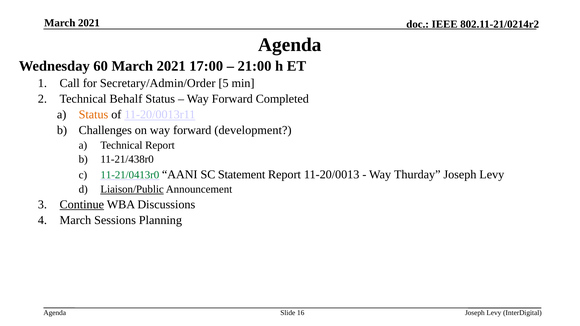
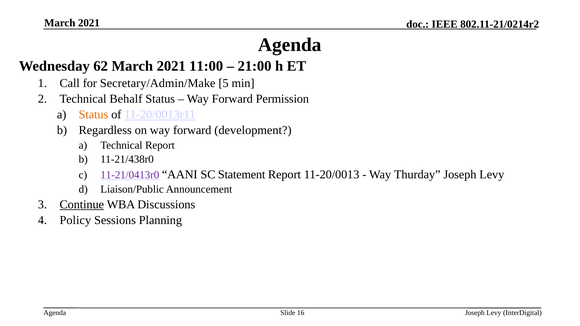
60: 60 -> 62 (101, 66)
17:00: 17:00 -> 11:00 (206, 66)
Secretary/Admin/Order: Secretary/Admin/Order -> Secretary/Admin/Make (158, 83)
Completed: Completed -> Permission (282, 99)
Challenges: Challenges -> Regardless (105, 130)
11-21/0413r0 colour: green -> purple (130, 175)
Liaison/Public underline: present -> none (132, 190)
March: March -> Policy (75, 220)
